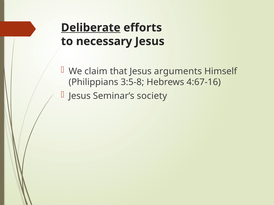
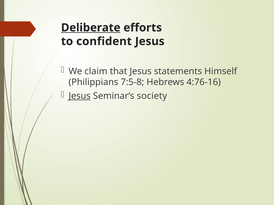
necessary: necessary -> confident (104, 41)
arguments: arguments -> statements (178, 71)
3:5-8: 3:5-8 -> 7:5-8 (132, 82)
4:67-16: 4:67-16 -> 4:76-16 (204, 82)
Jesus underline: none -> present (80, 96)
